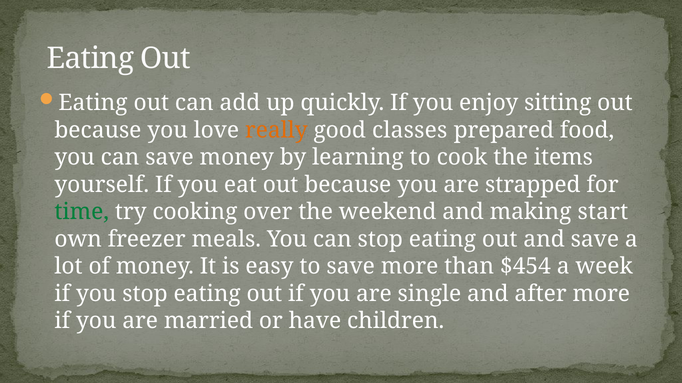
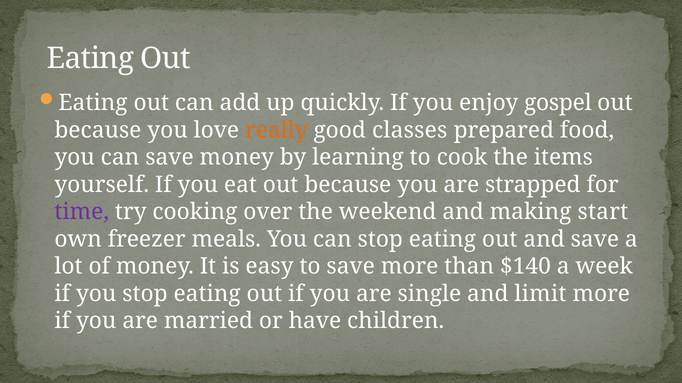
sitting: sitting -> gospel (558, 103)
time colour: green -> purple (82, 212)
$454: $454 -> $140 (525, 267)
after: after -> limit (540, 294)
